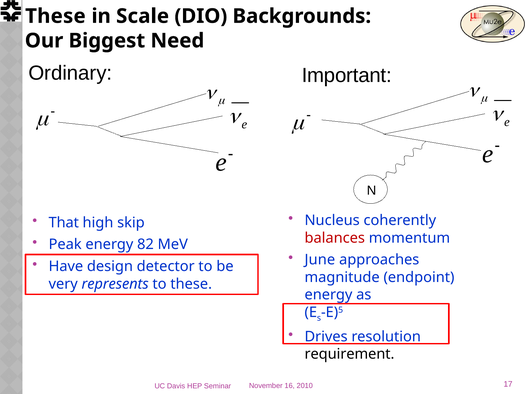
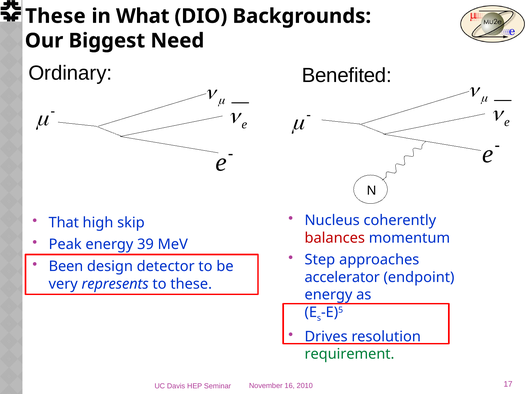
Scale: Scale -> What (143, 16)
Important: Important -> Benefited (347, 75)
82: 82 -> 39 (145, 244)
June: June -> Step (320, 260)
Have: Have -> Been (66, 266)
magnitude: magnitude -> accelerator (342, 277)
requirement colour: black -> green (350, 354)
